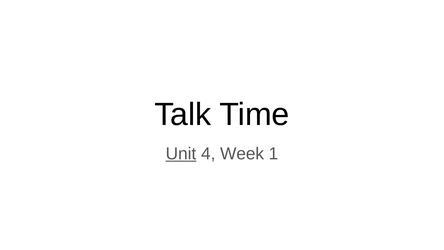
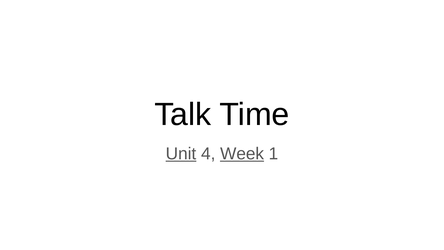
Week underline: none -> present (242, 154)
